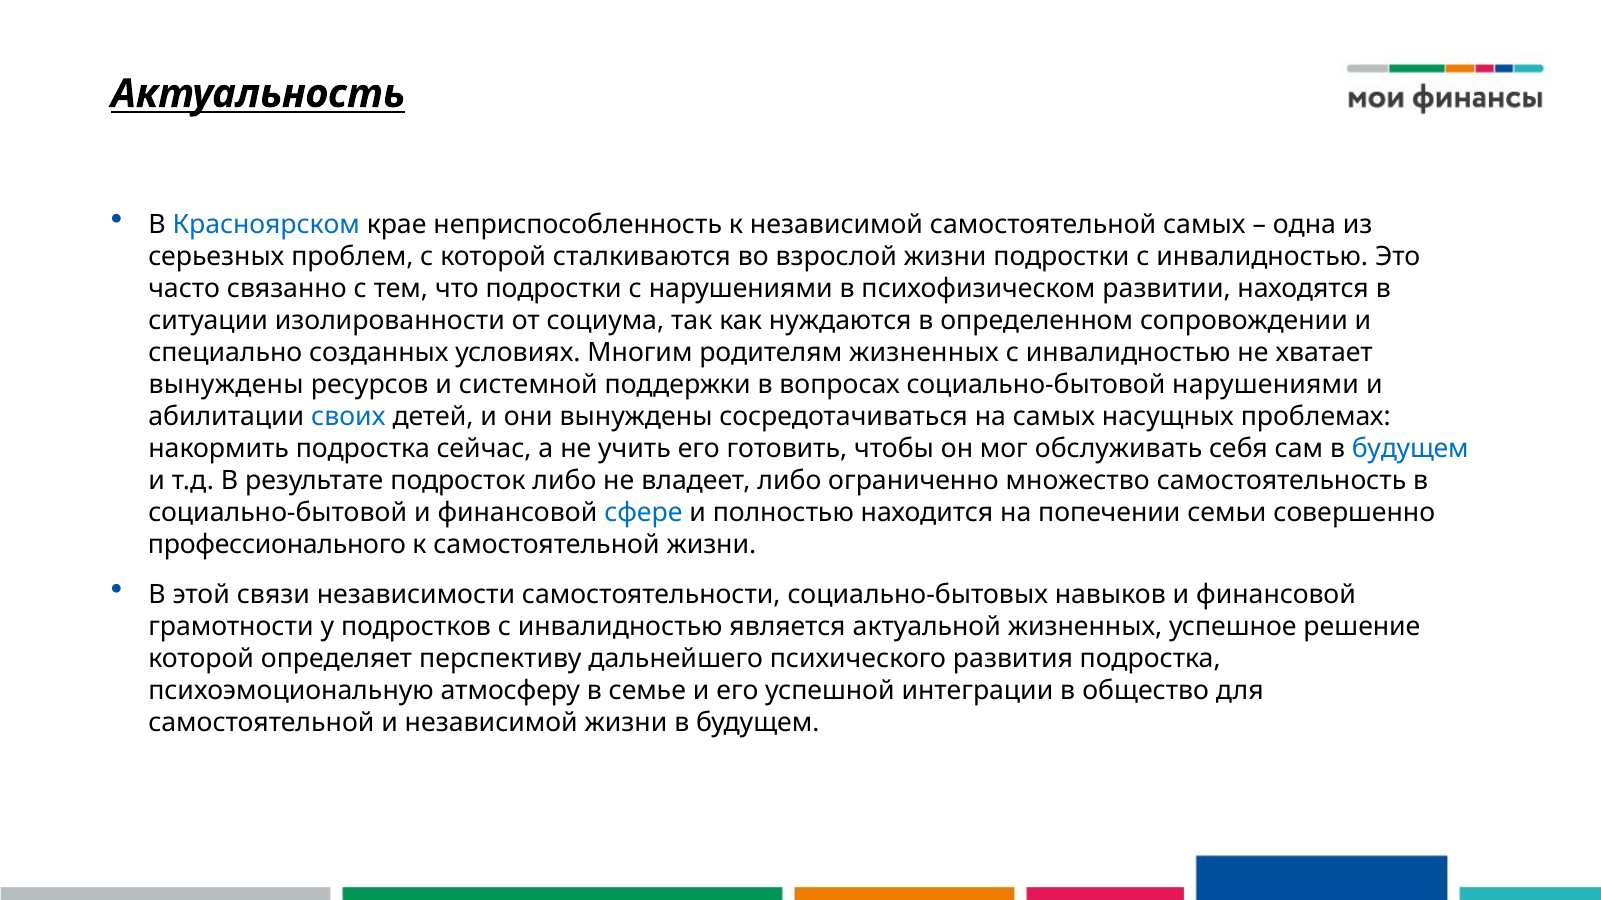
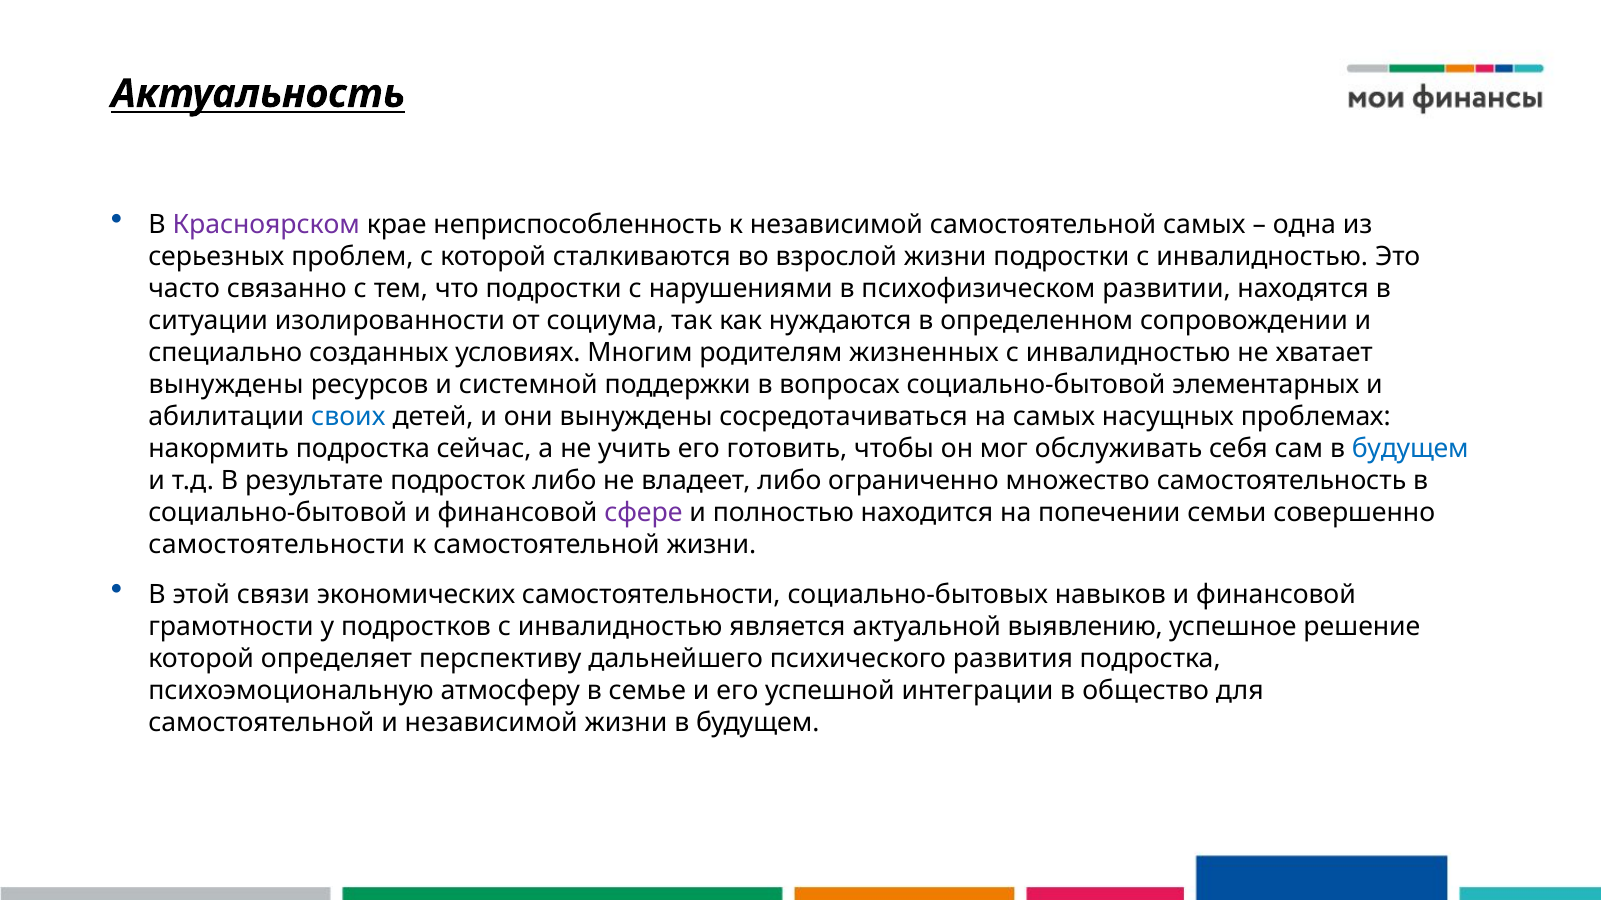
Красноярском colour: blue -> purple (266, 225)
социально-бытовой нарушениями: нарушениями -> элементарных (1266, 385)
сфере colour: blue -> purple (643, 513)
профессионального: профессионального -> самостоятельности (277, 545)
независимости: независимости -> экономических (416, 595)
актуальной жизненных: жизненных -> выявлению (1085, 627)
